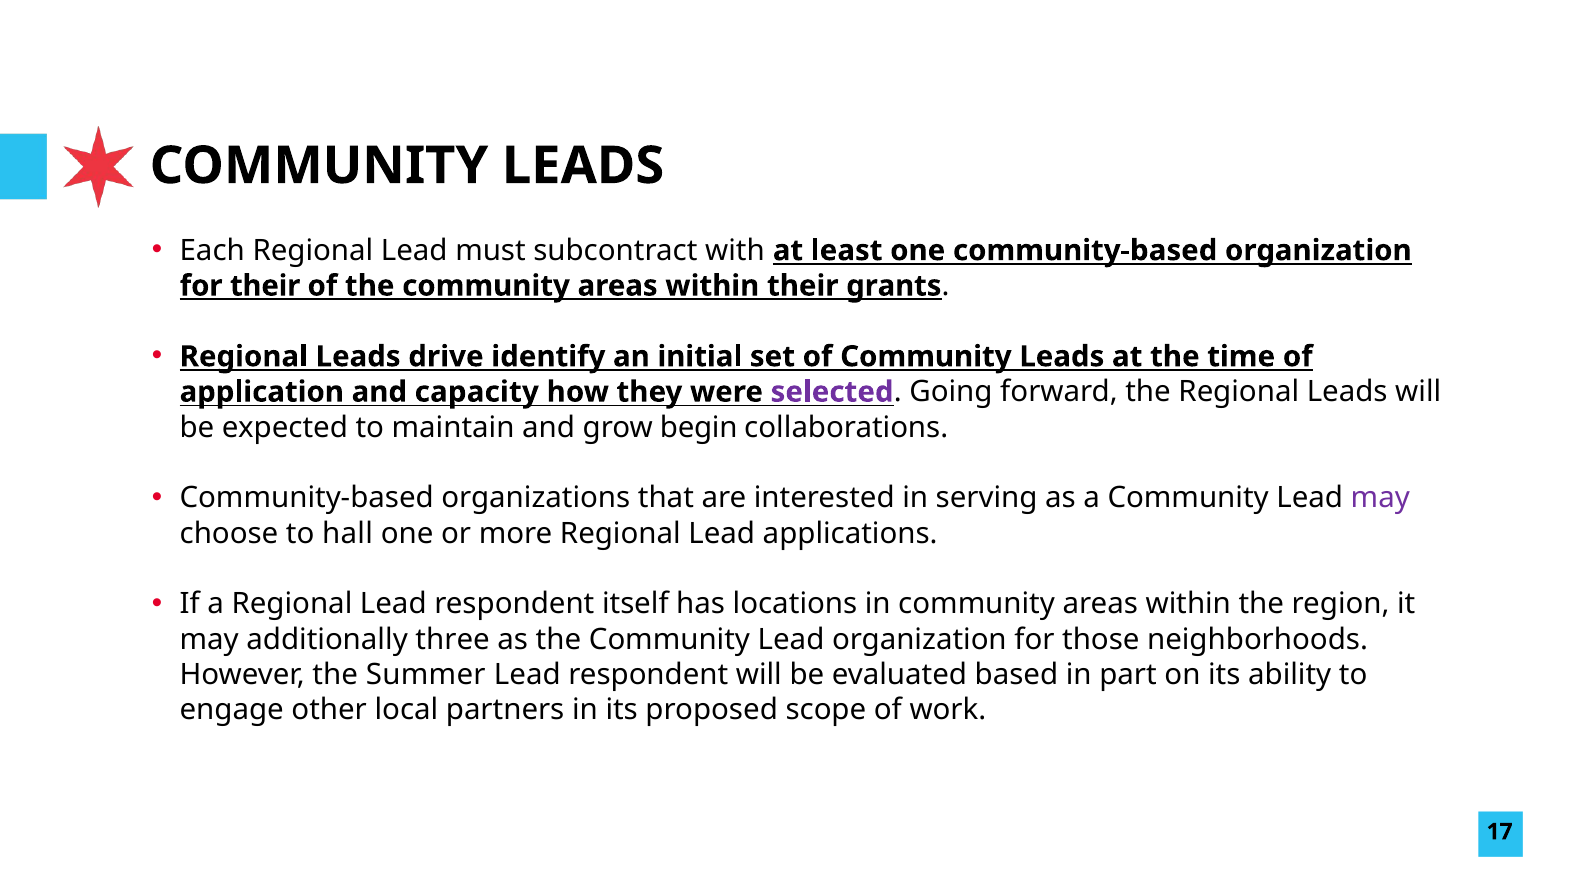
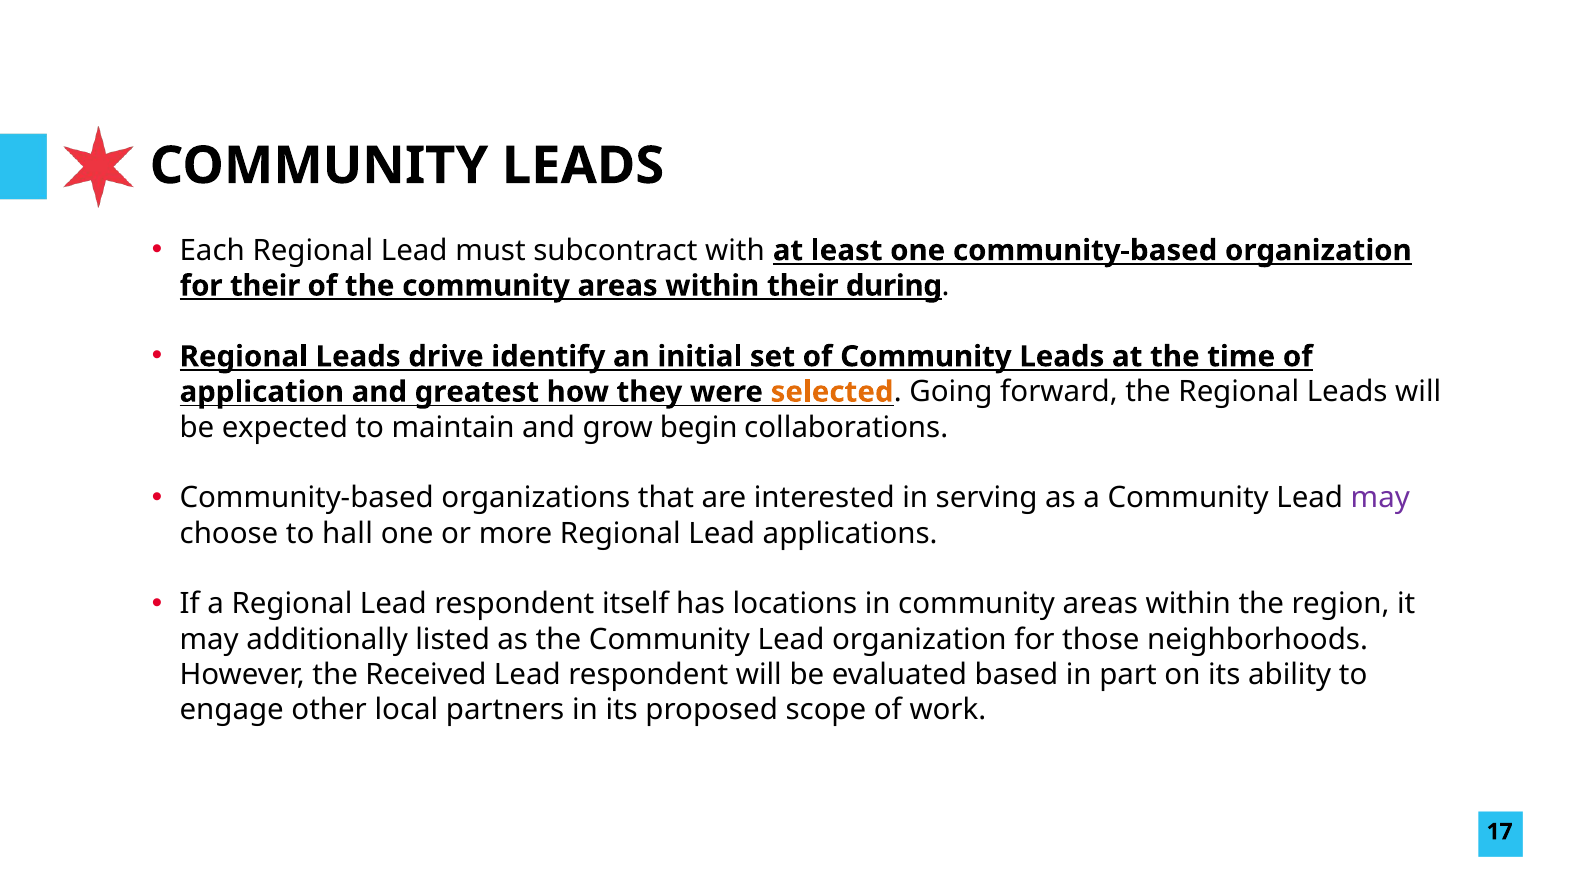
grants: grants -> during (894, 286)
capacity: capacity -> greatest (477, 392)
selected colour: purple -> orange (832, 392)
three: three -> listed (453, 640)
Summer: Summer -> Received (426, 675)
